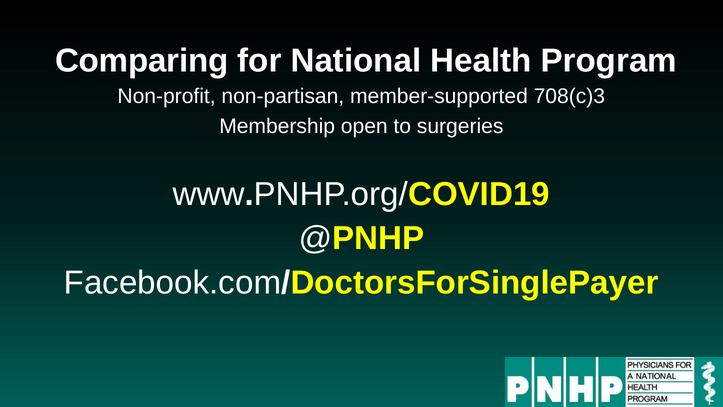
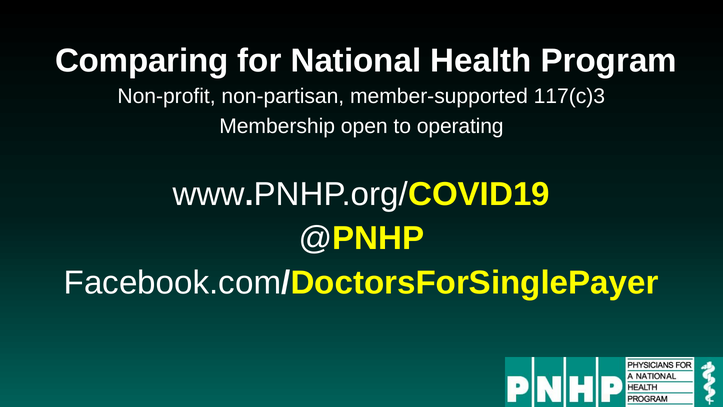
708(c)3: 708(c)3 -> 117(c)3 (569, 96)
surgeries: surgeries -> operating (460, 126)
